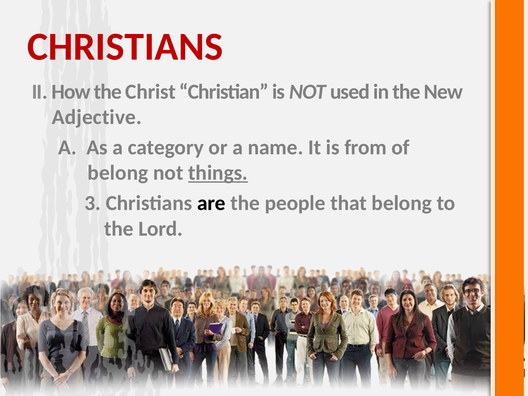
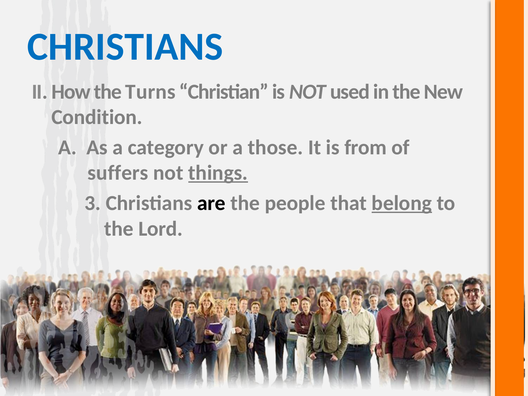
CHRISTIANS colour: red -> blue (125, 47)
Christ: Christ -> Turns (150, 92)
Adjective: Adjective -> Condition (97, 117)
name: name -> those (275, 147)
belong: belong -> suffers (118, 173)
belong underline: none -> present (402, 203)
